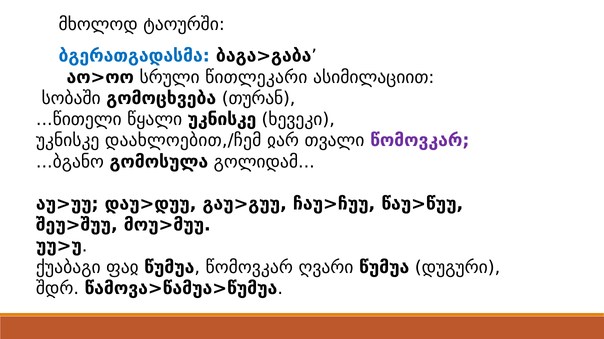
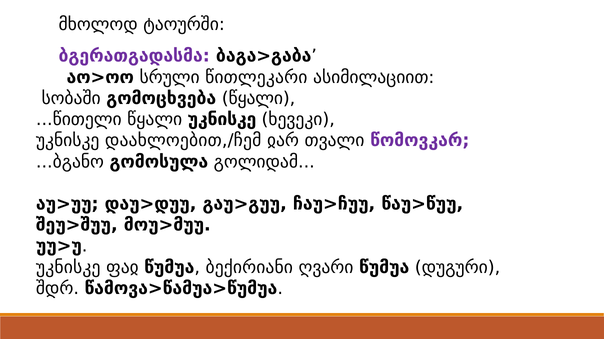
ბგერათგადასმა colour: blue -> purple (134, 56)
გომოცხვება თურან: თურან -> წყალი (259, 99)
ქუაბაგი: ქუაბაგი -> უკნისკე (68, 268)
წუმუა წომოვკარ: წომოვკარ -> ბექირიანი (249, 268)
